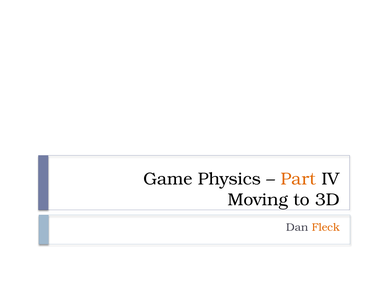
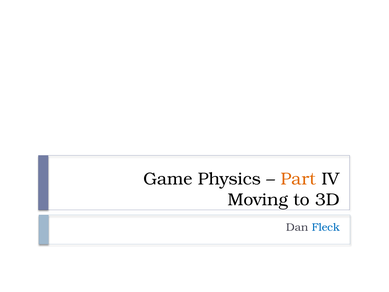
Fleck colour: orange -> blue (326, 227)
